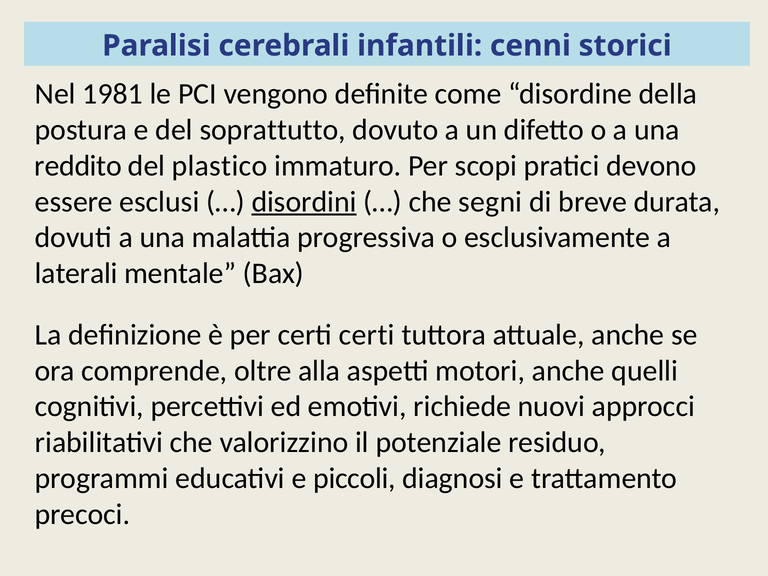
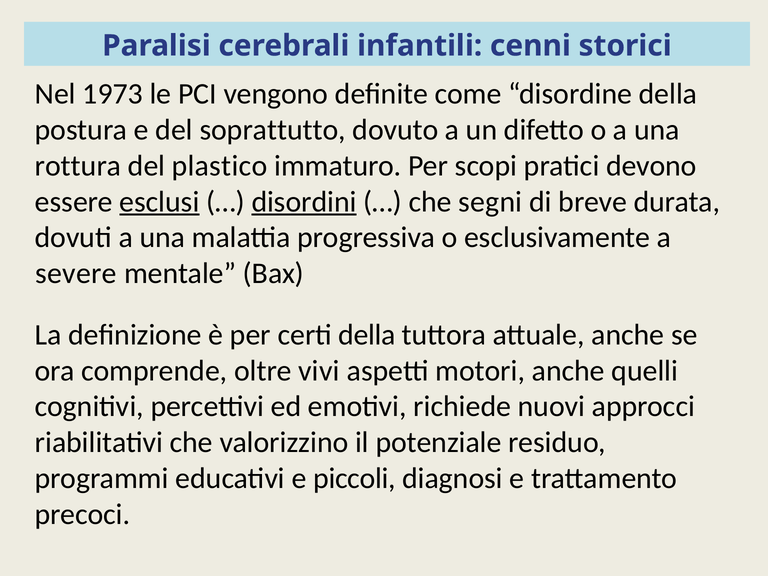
1981: 1981 -> 1973 (113, 94)
reddito: reddito -> rottura (78, 166)
esclusi underline: none -> present (159, 202)
laterali: laterali -> severe (76, 273)
certi certi: certi -> della (367, 335)
alla: alla -> vivi (319, 371)
